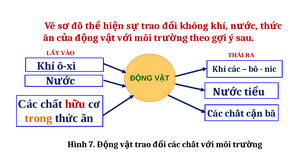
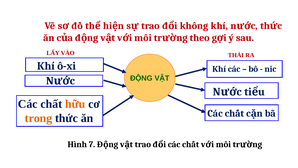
hữu colour: red -> orange (75, 104)
